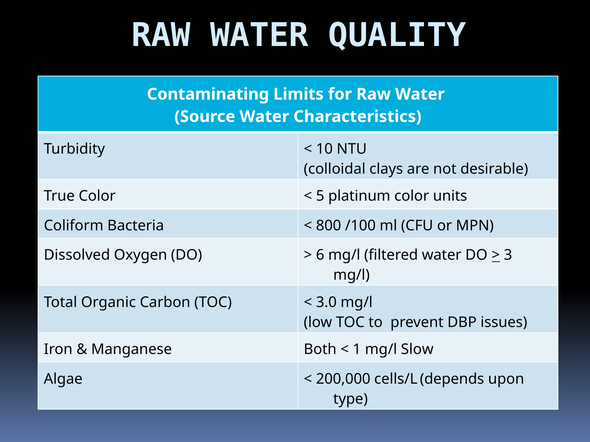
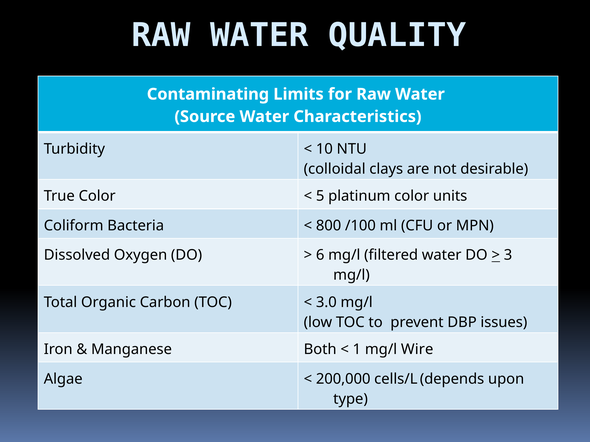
Slow: Slow -> Wire (417, 350)
